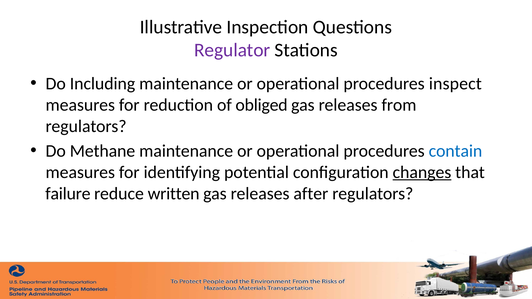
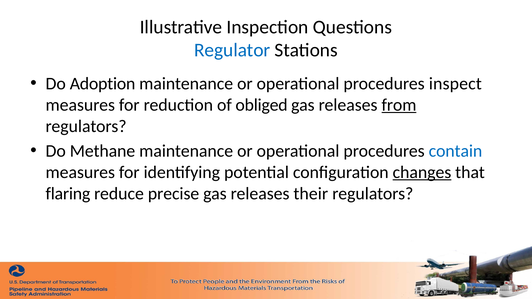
Regulator colour: purple -> blue (232, 50)
Including: Including -> Adoption (103, 84)
from underline: none -> present (399, 105)
failure: failure -> flaring (68, 194)
written: written -> precise (174, 194)
after: after -> their (311, 194)
